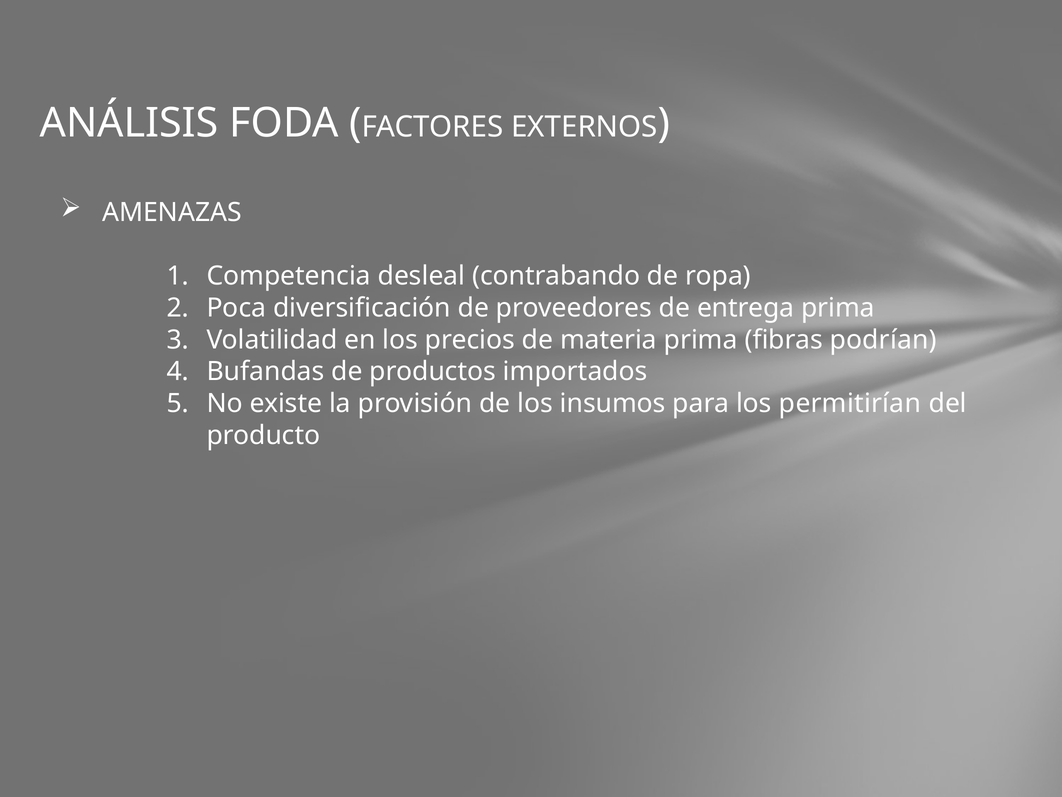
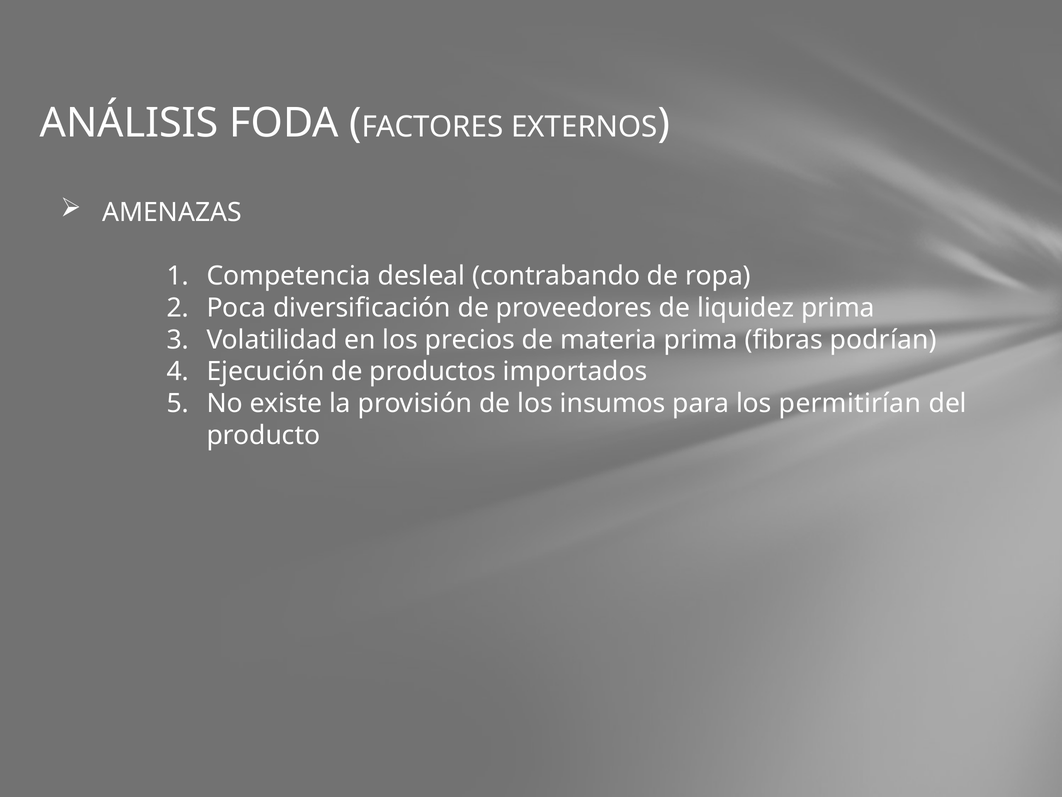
entrega: entrega -> liquidez (746, 308)
Bufandas: Bufandas -> Ejecución (265, 371)
